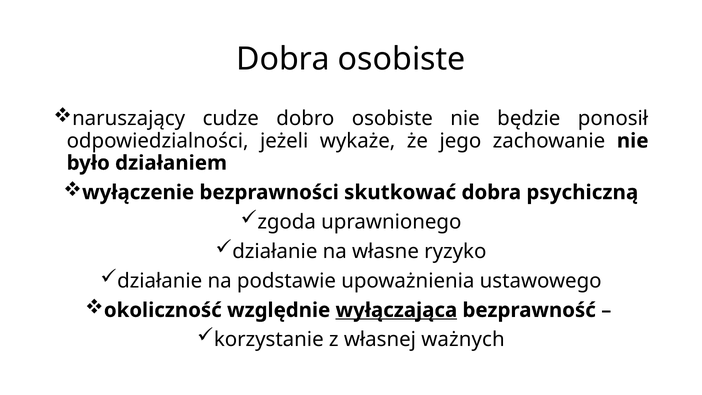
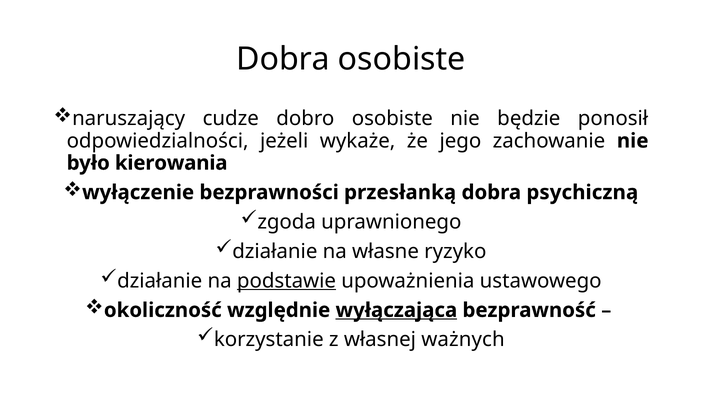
działaniem: działaniem -> kierowania (171, 163)
skutkować: skutkować -> przesłanką (400, 192)
podstawie underline: none -> present (286, 281)
